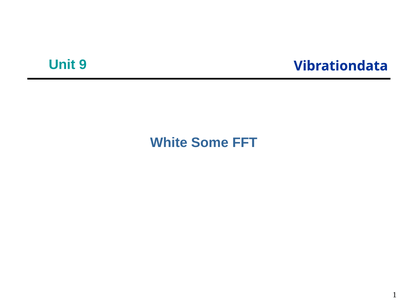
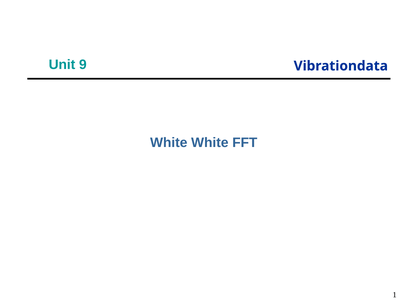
White Some: Some -> White (210, 143)
